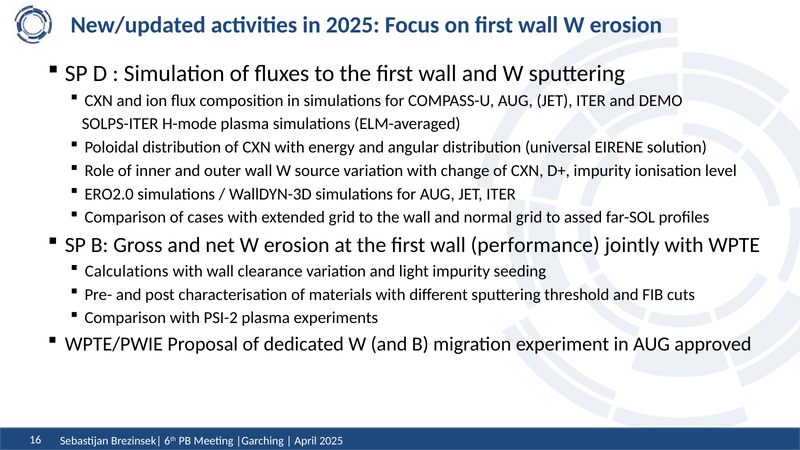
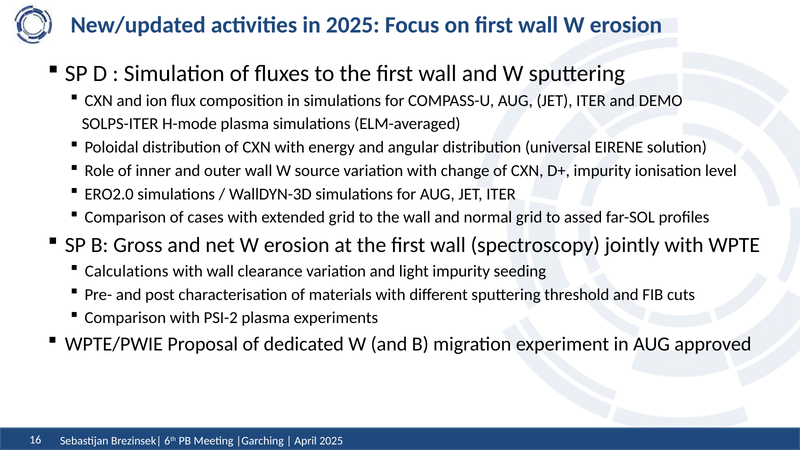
performance: performance -> spectroscopy (535, 245)
